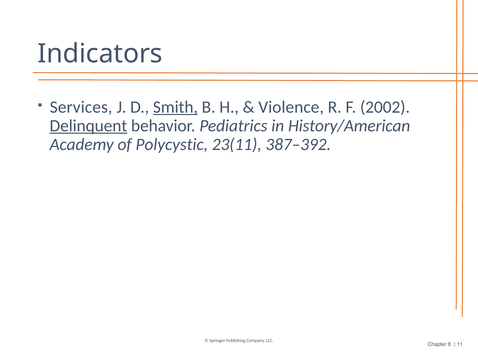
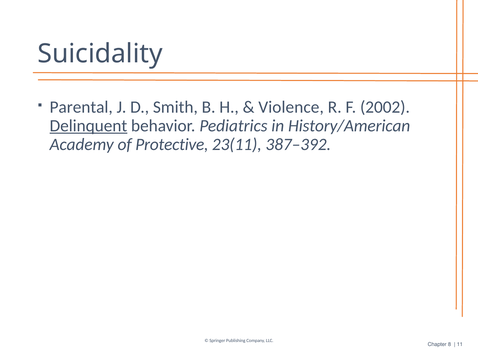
Indicators: Indicators -> Suicidality (100, 54)
Services: Services -> Parental (81, 107)
Smith underline: present -> none (175, 107)
Polycystic: Polycystic -> Protective (172, 144)
